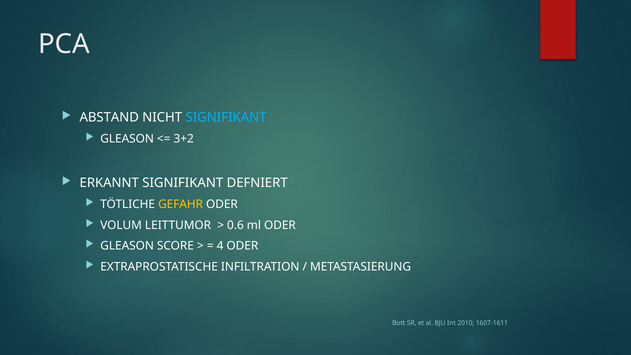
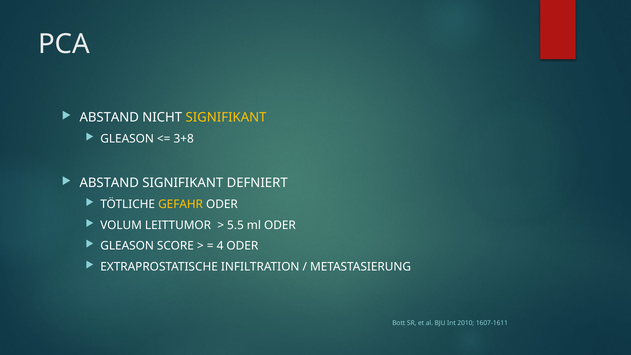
SIGNIFIKANT colour: light blue -> yellow (226, 117)
3+2: 3+2 -> 3+8 (184, 139)
ERKANNT: ERKANNT -> ABSTAND (109, 183)
0.6: 0.6 -> 5.5 (235, 225)
